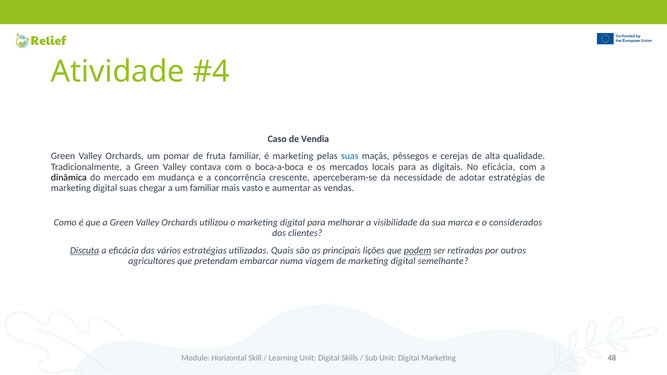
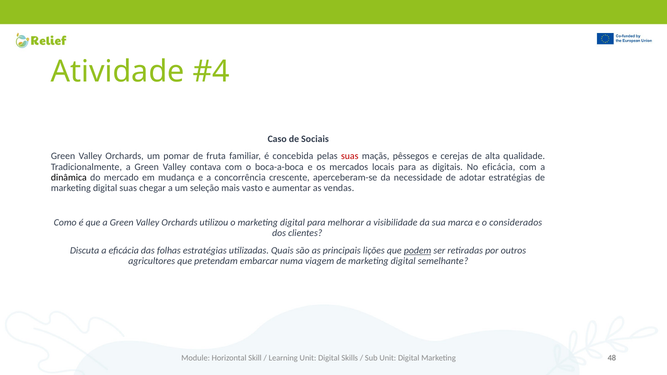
Vendia: Vendia -> Sociais (315, 139)
é marketing: marketing -> concebida (293, 156)
suas colour: blue -> red (350, 156)
um familiar: familiar -> seleção (205, 188)
Discuta underline: present -> none (85, 251)
vários: vários -> folhas (169, 251)
